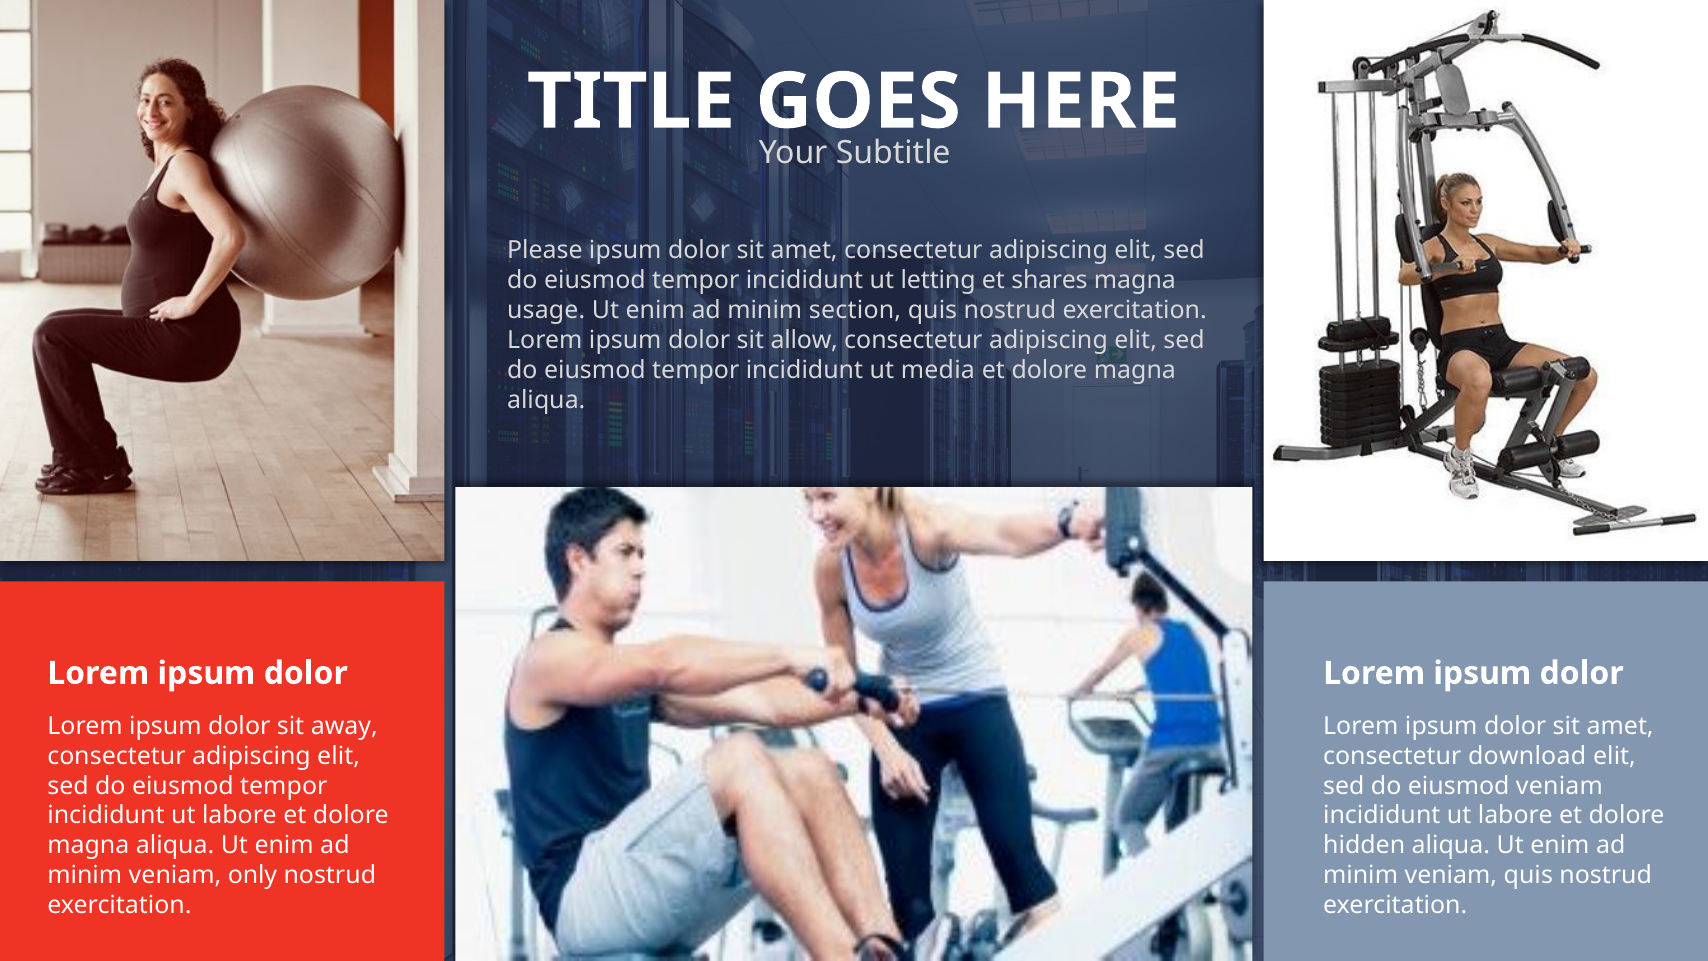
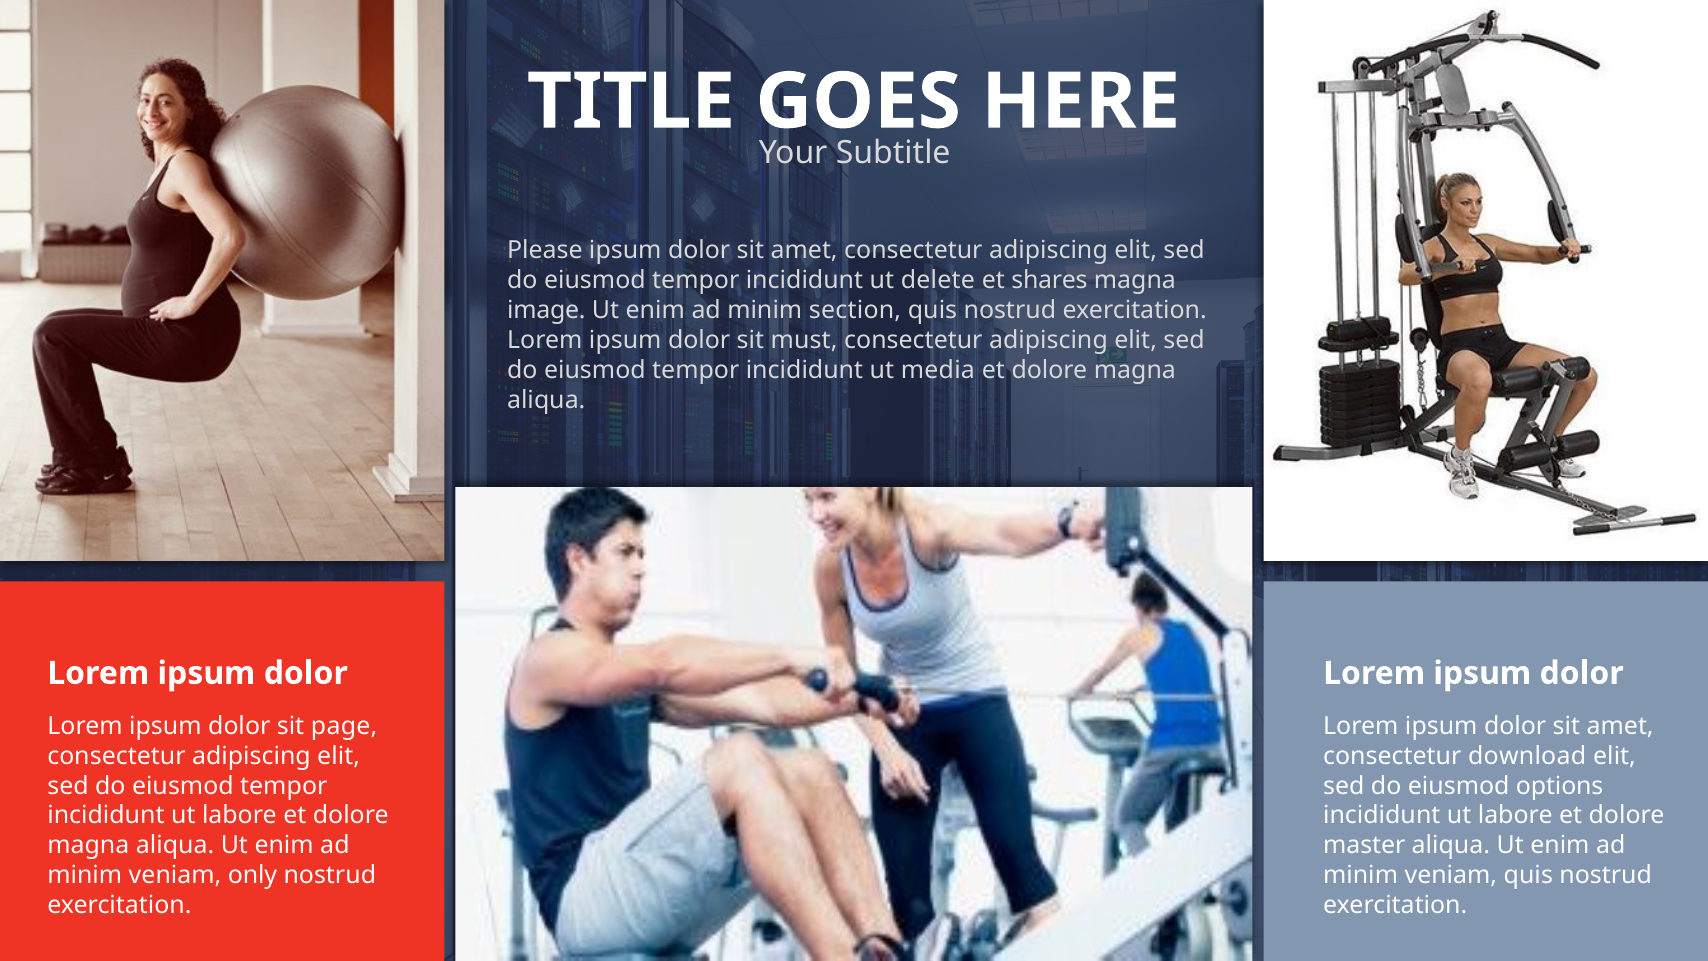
letting: letting -> delete (938, 280)
usage: usage -> image (546, 310)
allow: allow -> must (804, 340)
away: away -> page (344, 726)
eiusmod veniam: veniam -> options (1560, 786)
hidden: hidden -> master (1364, 845)
